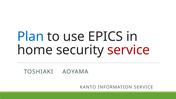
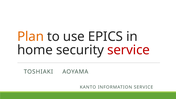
Plan colour: blue -> orange (31, 37)
